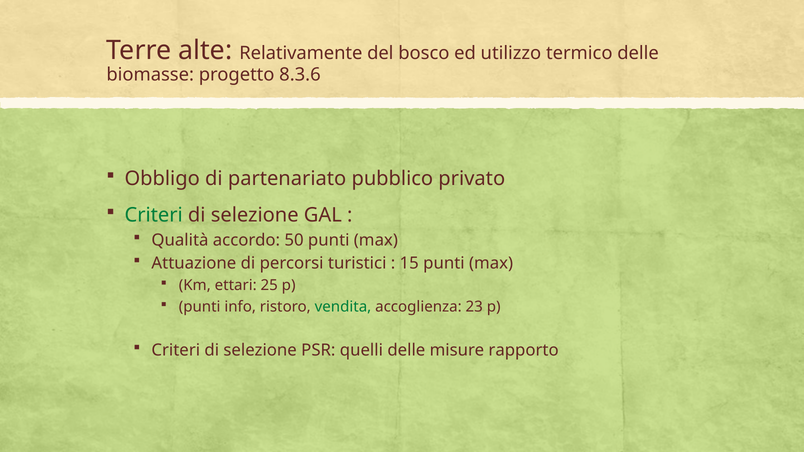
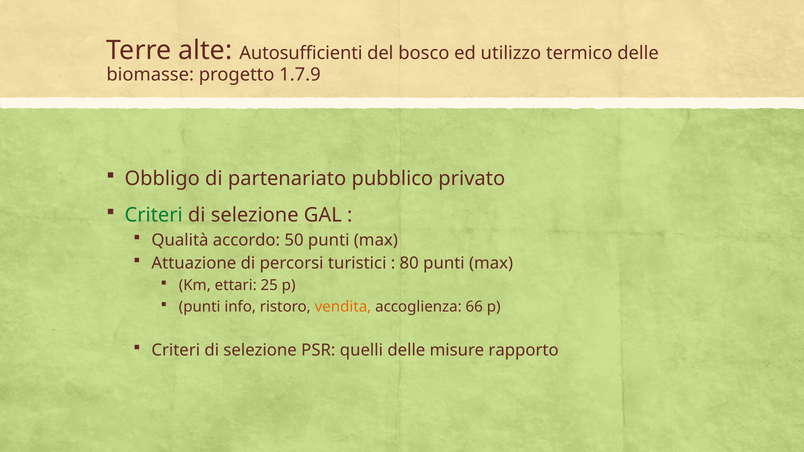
Relativamente: Relativamente -> Autosufficienti (301, 53)
8.3.6: 8.3.6 -> 1.7.9 (300, 75)
15: 15 -> 80 (409, 263)
vendita colour: green -> orange (343, 307)
23: 23 -> 66 (474, 307)
